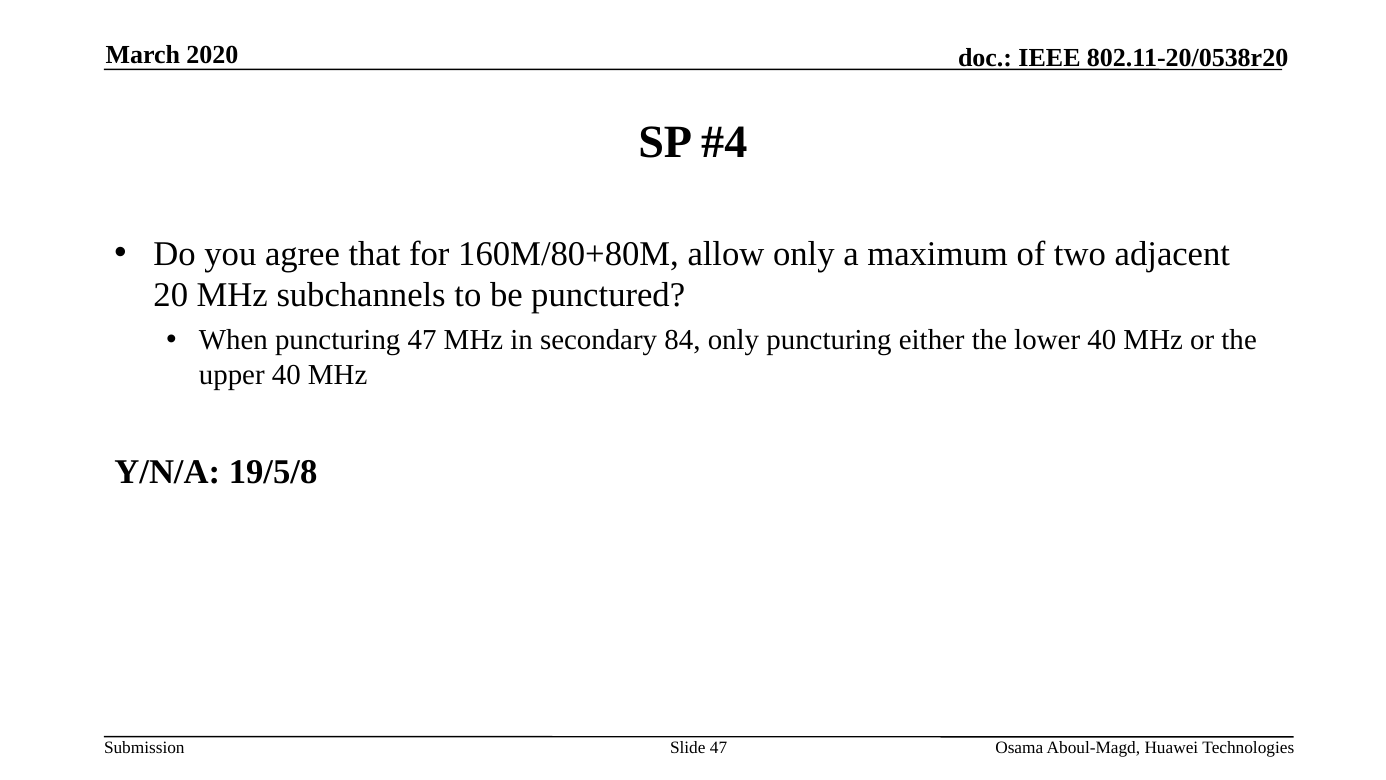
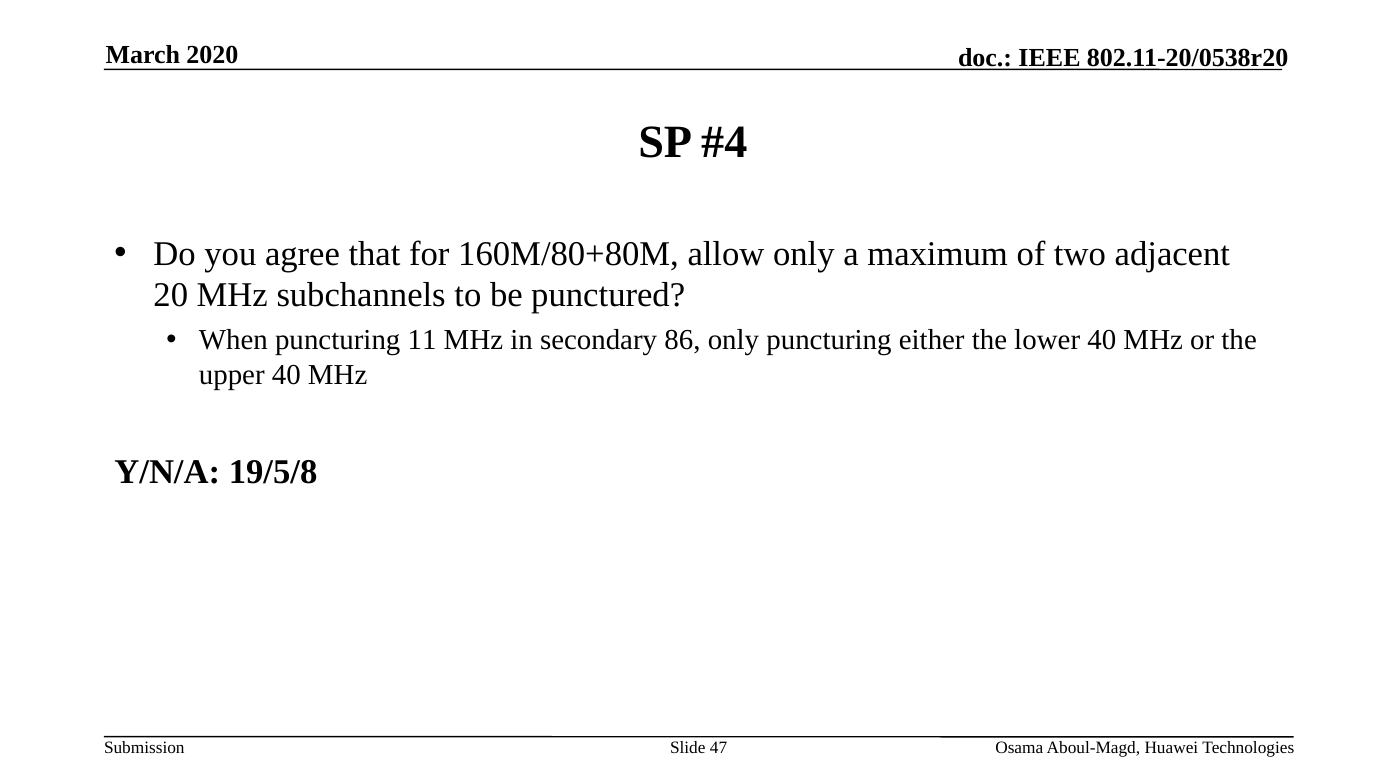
puncturing 47: 47 -> 11 (422, 340)
84: 84 -> 86 (682, 340)
